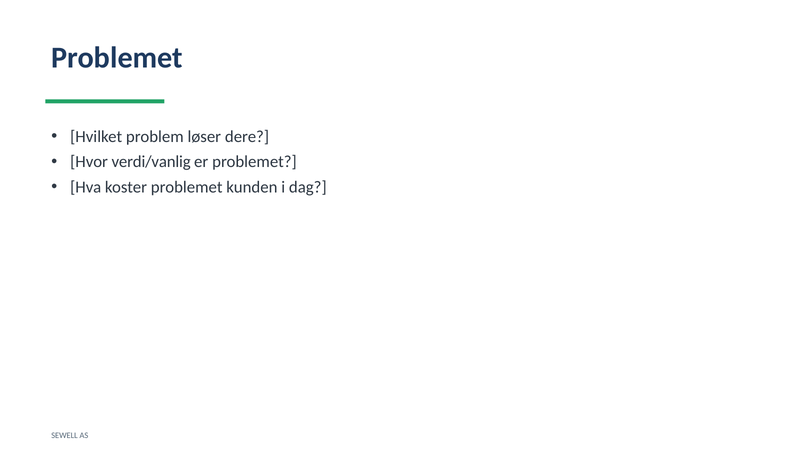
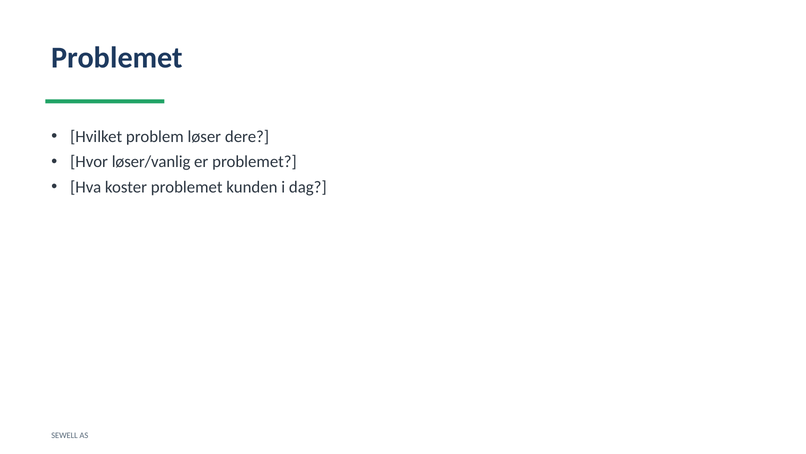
verdi/vanlig: verdi/vanlig -> løser/vanlig (151, 162)
